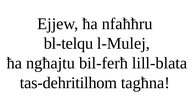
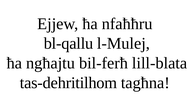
bl-telqu: bl-telqu -> bl-qallu (68, 43)
